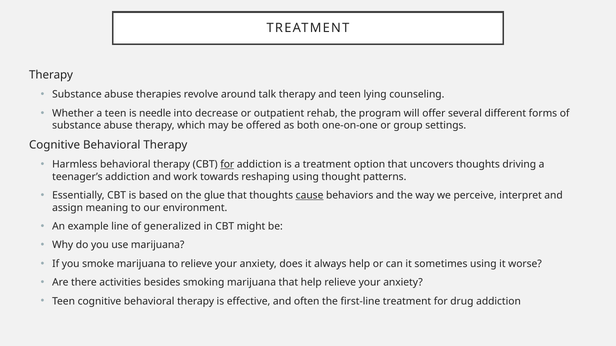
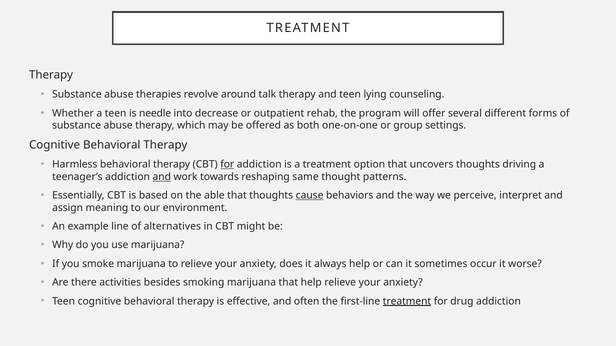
and underline: none -> present (162, 177)
reshaping using: using -> same (306, 177)
glue: glue -> able (214, 196)
generalized: generalized -> alternatives (172, 227)
sometimes using: using -> occur (483, 264)
treatment underline: none -> present (407, 302)
